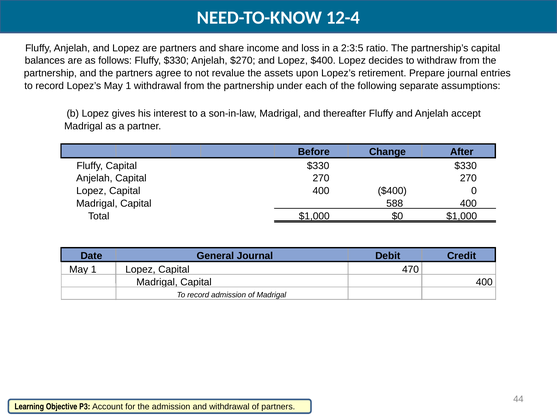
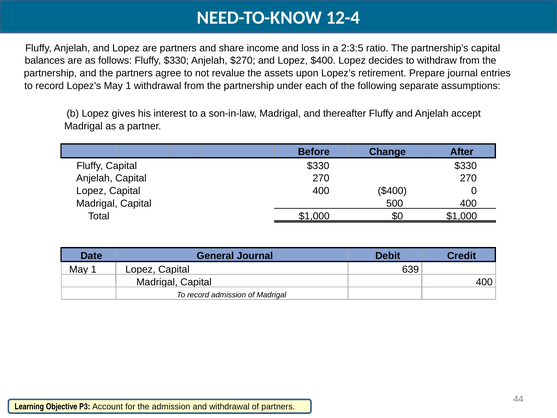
588: 588 -> 500 (395, 203)
470: 470 -> 639 (411, 269)
